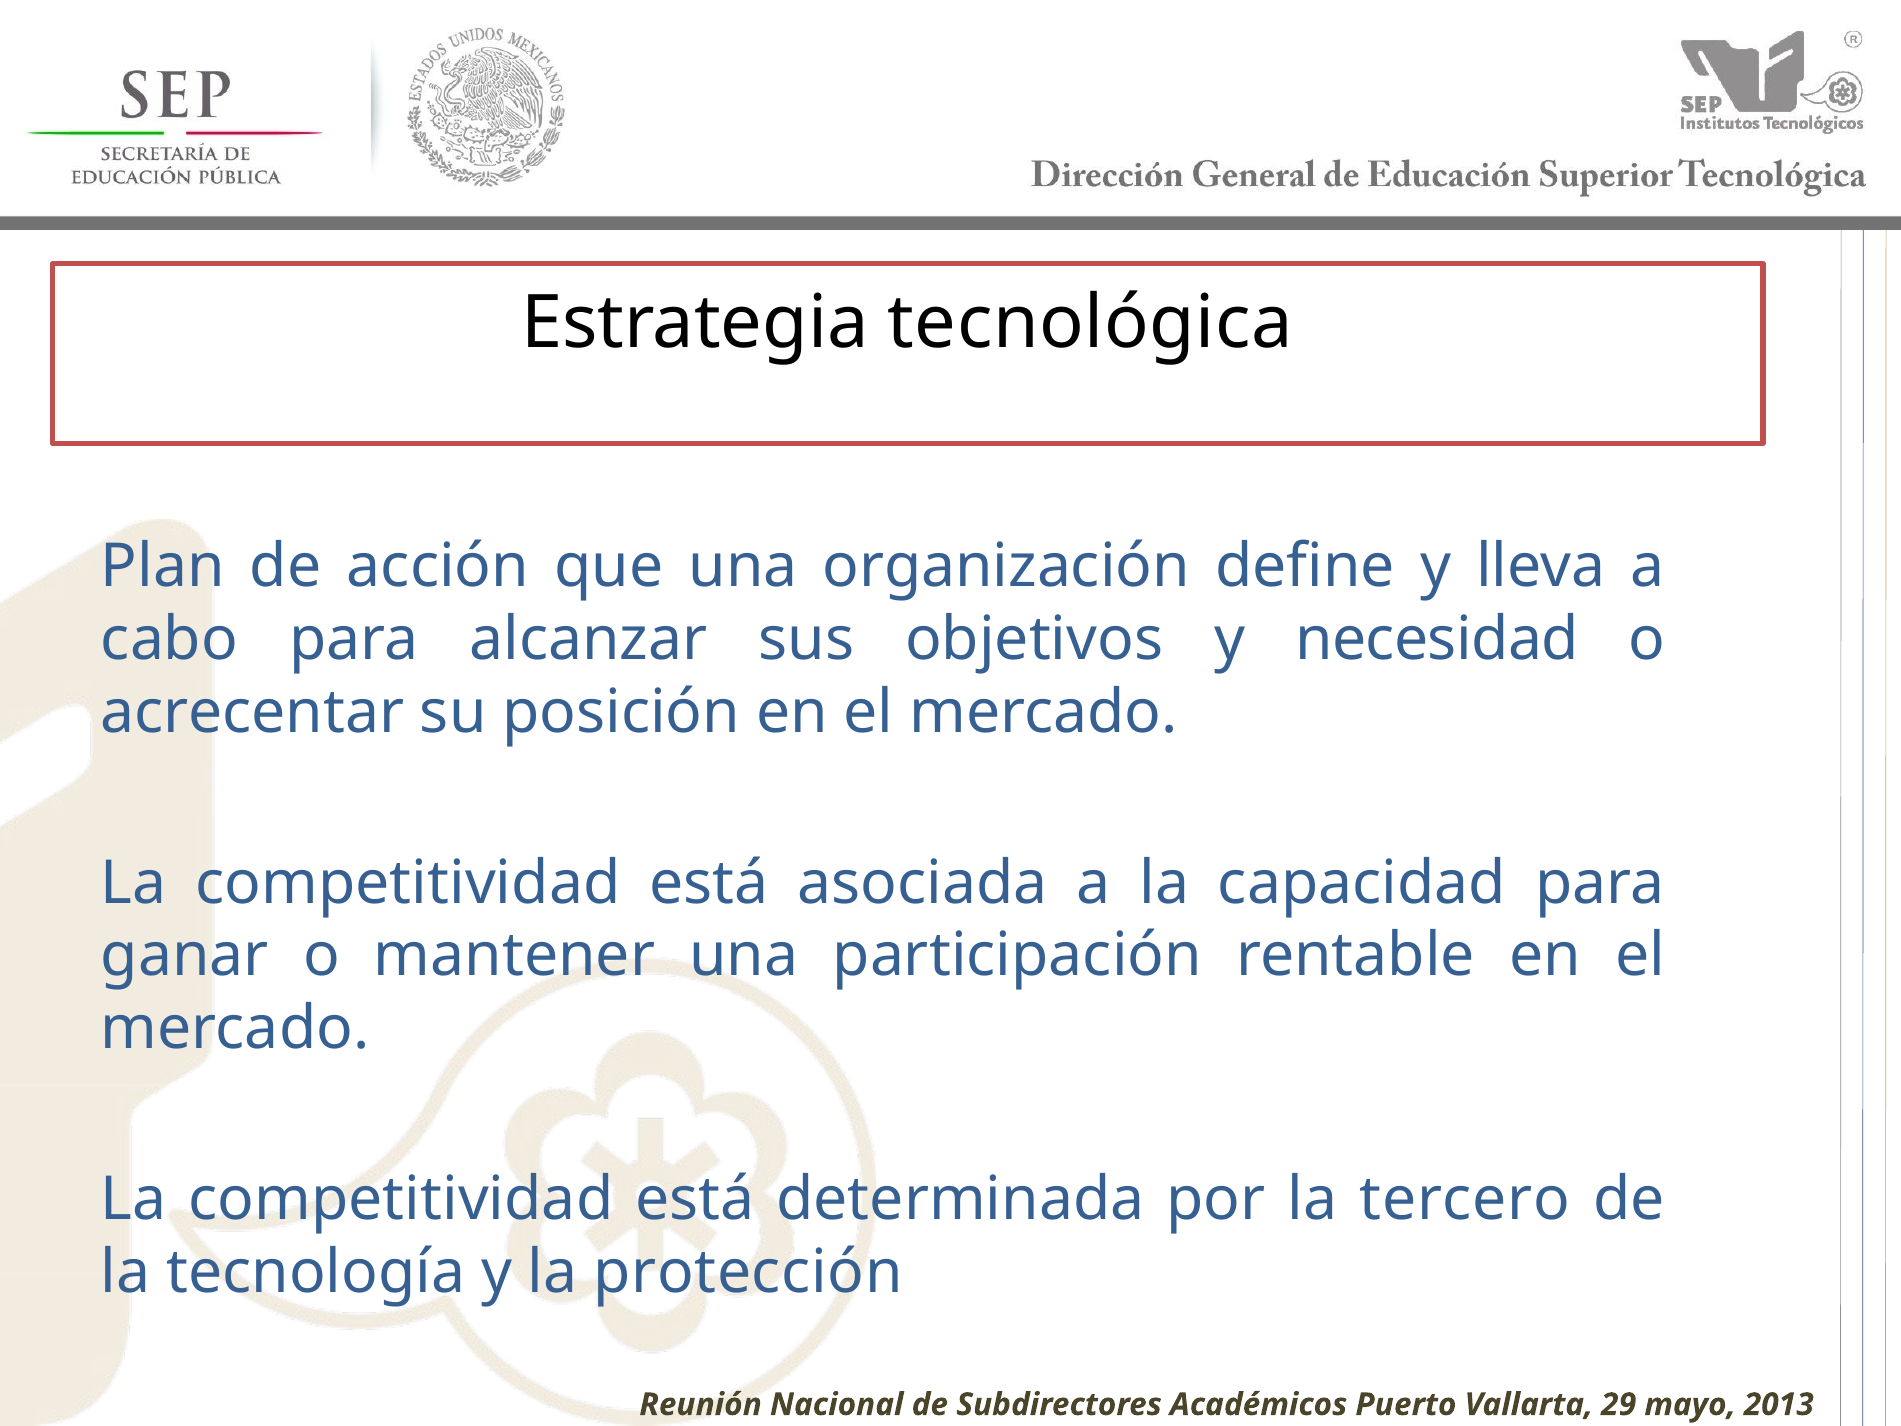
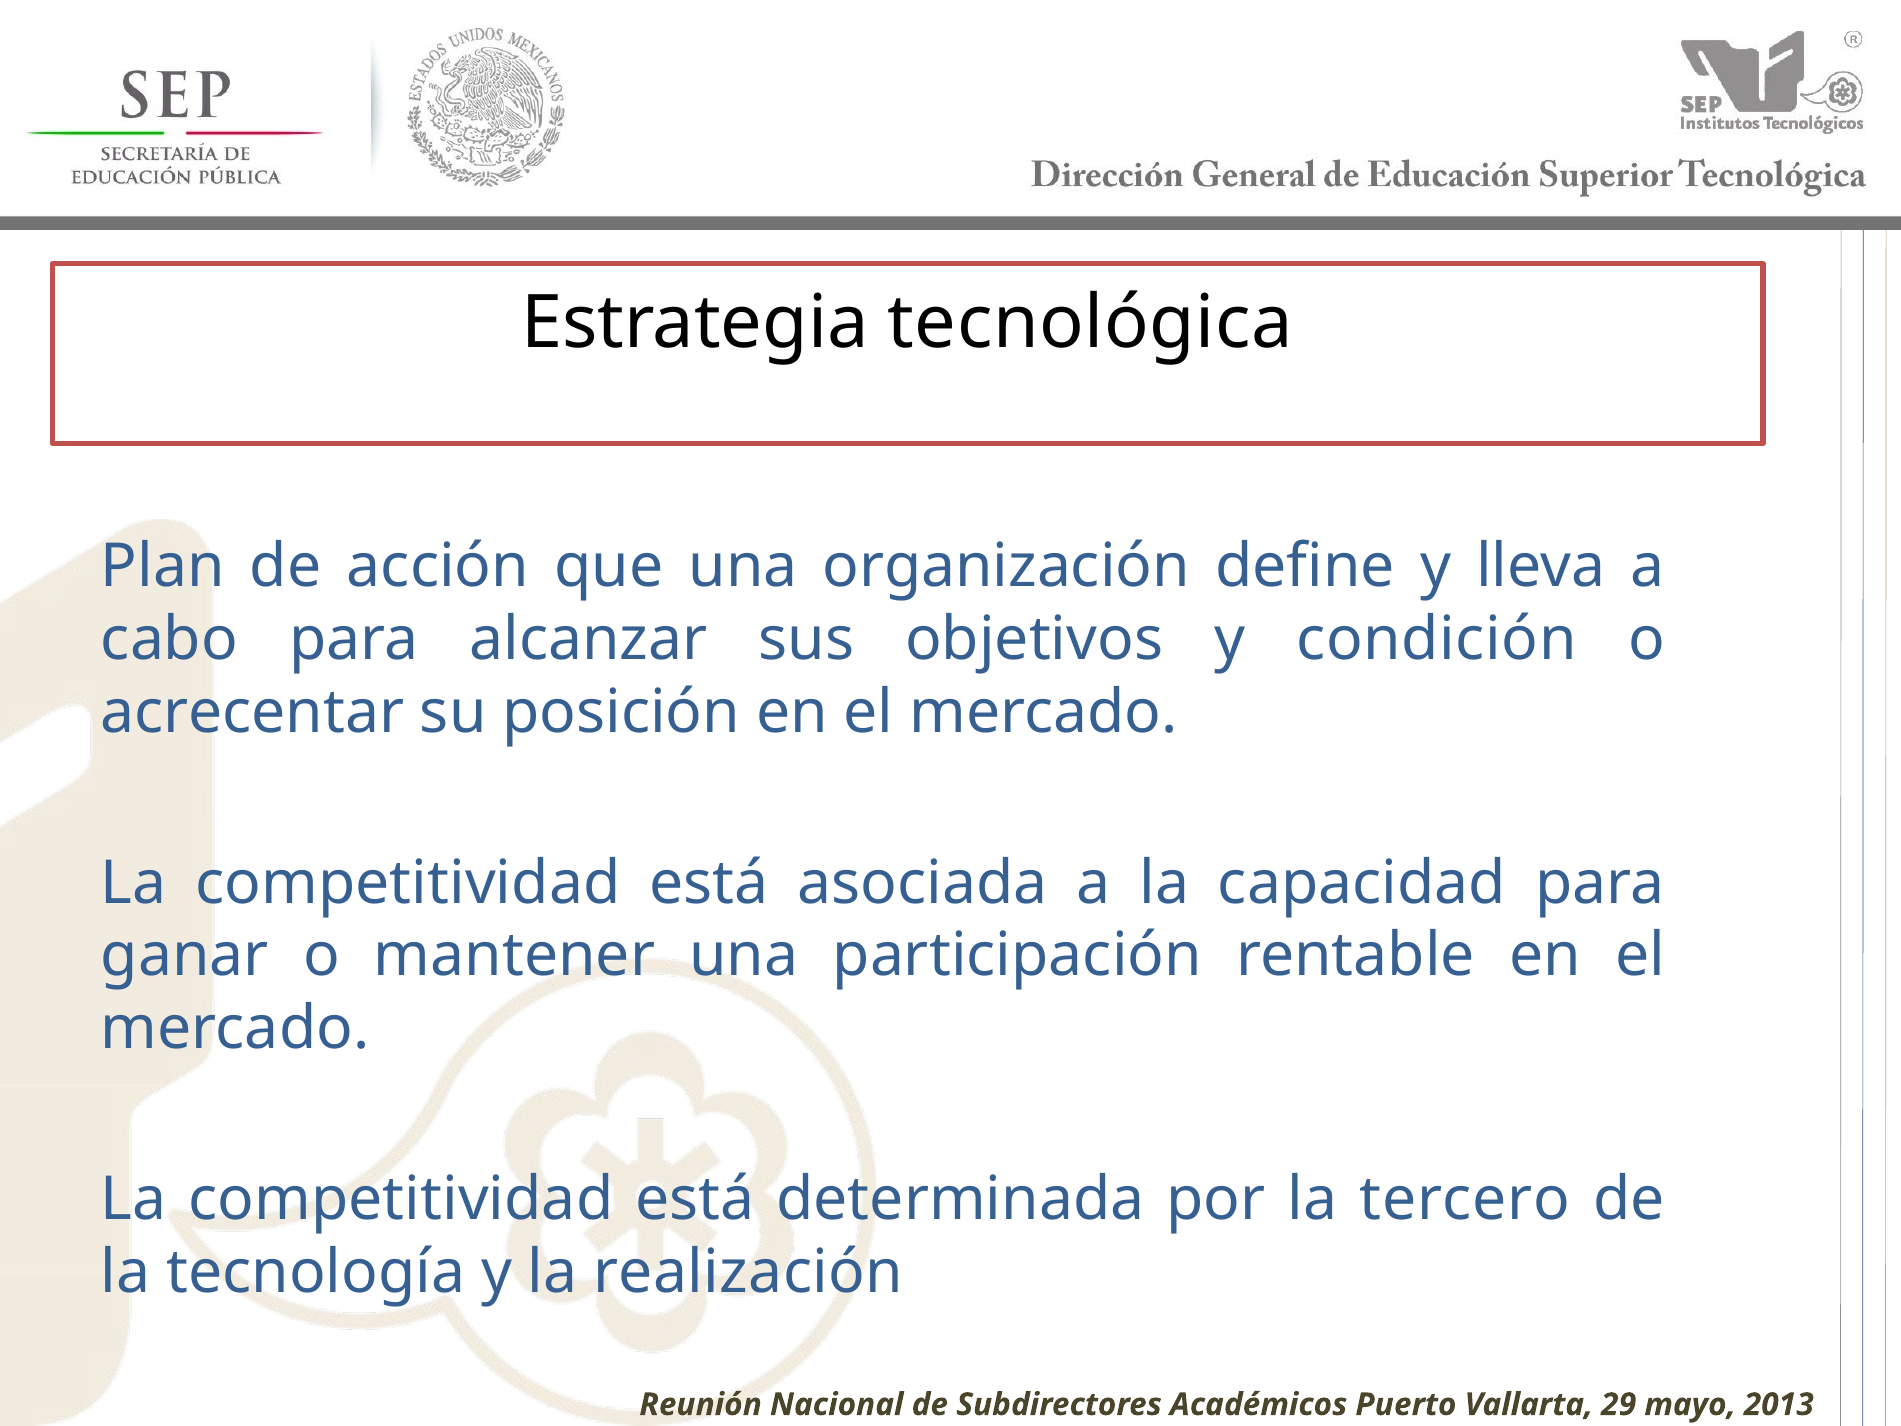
necesidad: necesidad -> condición (1436, 639)
protección: protección -> realización (748, 1272)
